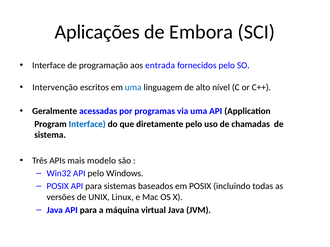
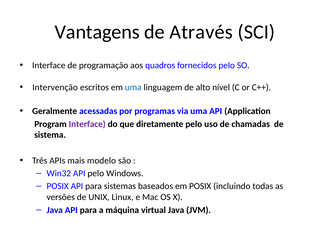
Aplicações: Aplicações -> Vantagens (97, 32)
Embora: Embora -> Através (201, 32)
entrada: entrada -> quadros (160, 66)
Interface colour: blue -> purple (87, 124)
